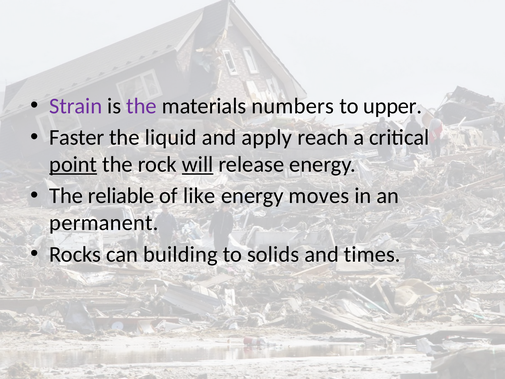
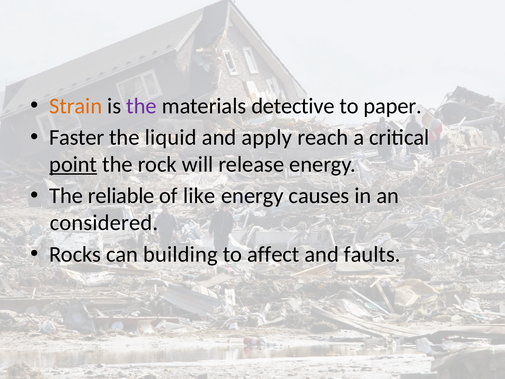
Strain colour: purple -> orange (76, 106)
numbers: numbers -> detective (293, 106)
upper: upper -> paper (393, 106)
will underline: present -> none (198, 164)
moves: moves -> causes (319, 196)
permanent: permanent -> considered (104, 223)
solids: solids -> affect (273, 254)
times: times -> faults (372, 254)
